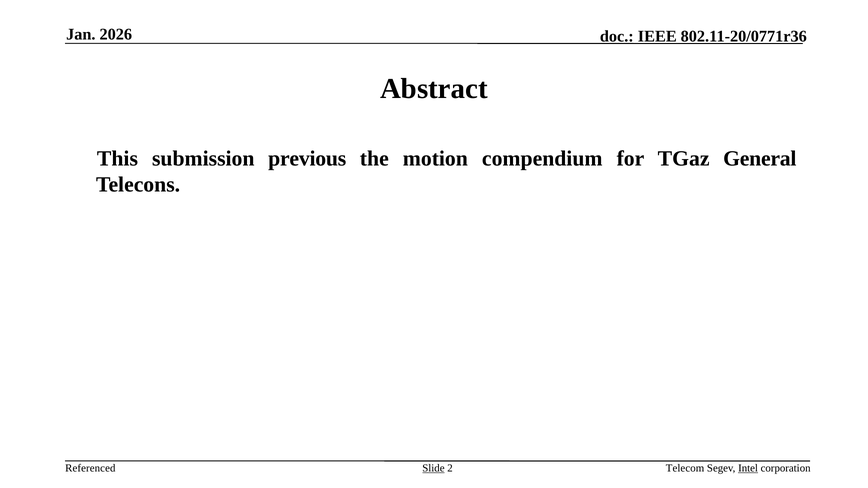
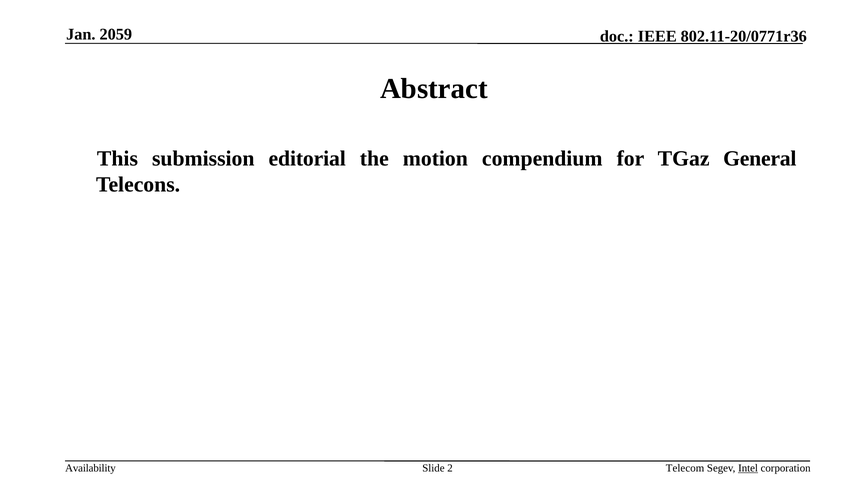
2026: 2026 -> 2059 (116, 35)
previous: previous -> editorial (307, 159)
Referenced: Referenced -> Availability (90, 468)
Slide underline: present -> none (433, 468)
